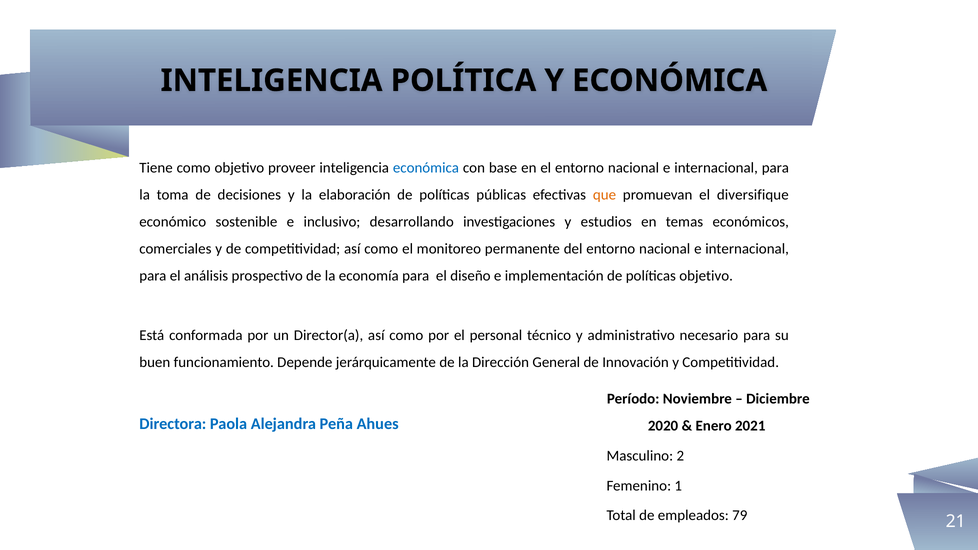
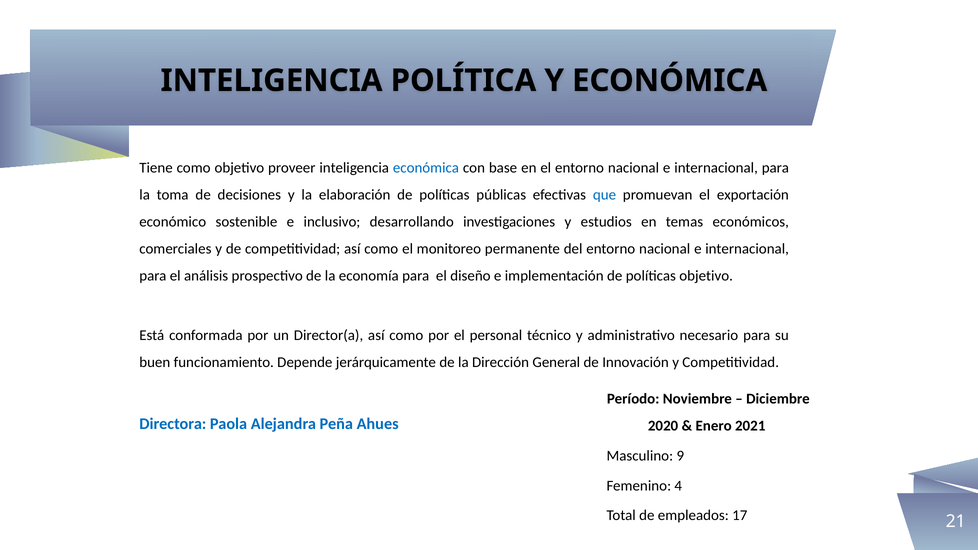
que colour: orange -> blue (605, 195)
diversifique: diversifique -> exportación (753, 195)
2: 2 -> 9 (680, 456)
1: 1 -> 4 (678, 486)
79: 79 -> 17 (740, 516)
